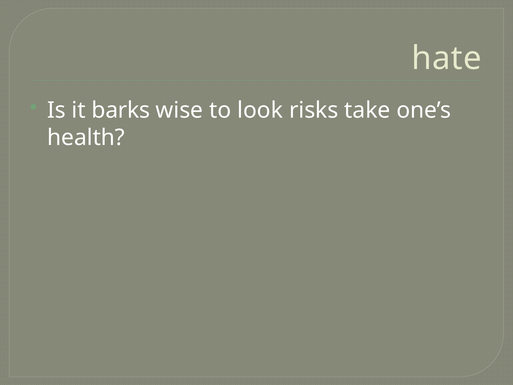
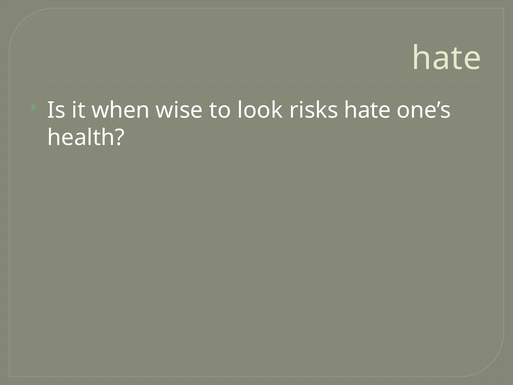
barks: barks -> when (121, 110)
risks take: take -> hate (367, 110)
